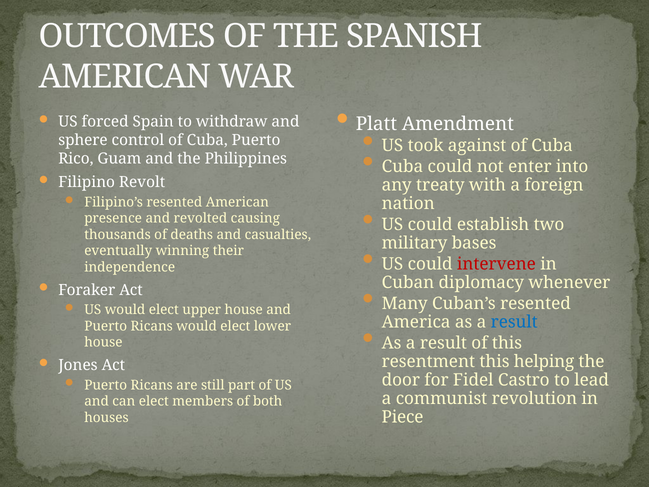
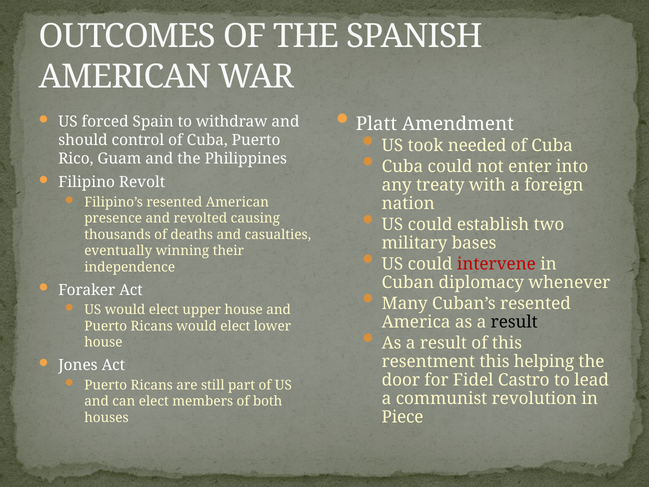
sphere: sphere -> should (83, 140)
against: against -> needed (477, 146)
result colour: blue -> black (514, 322)
